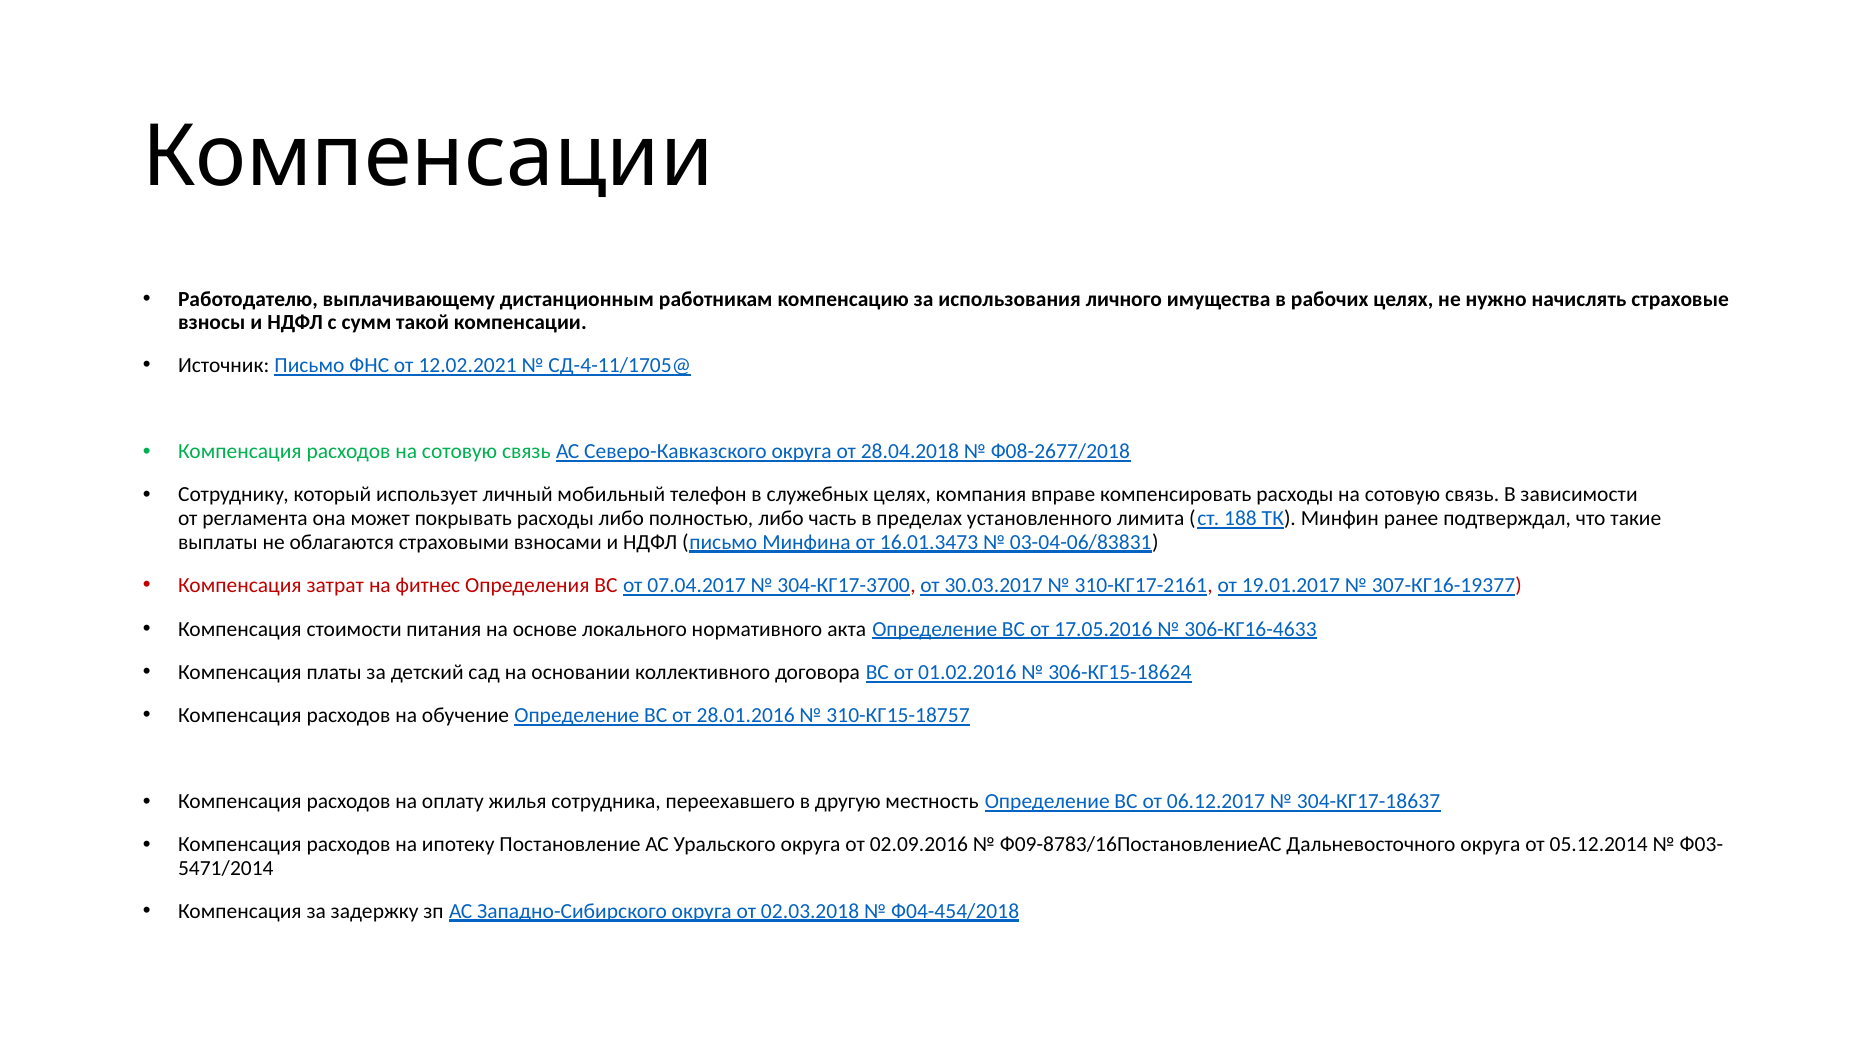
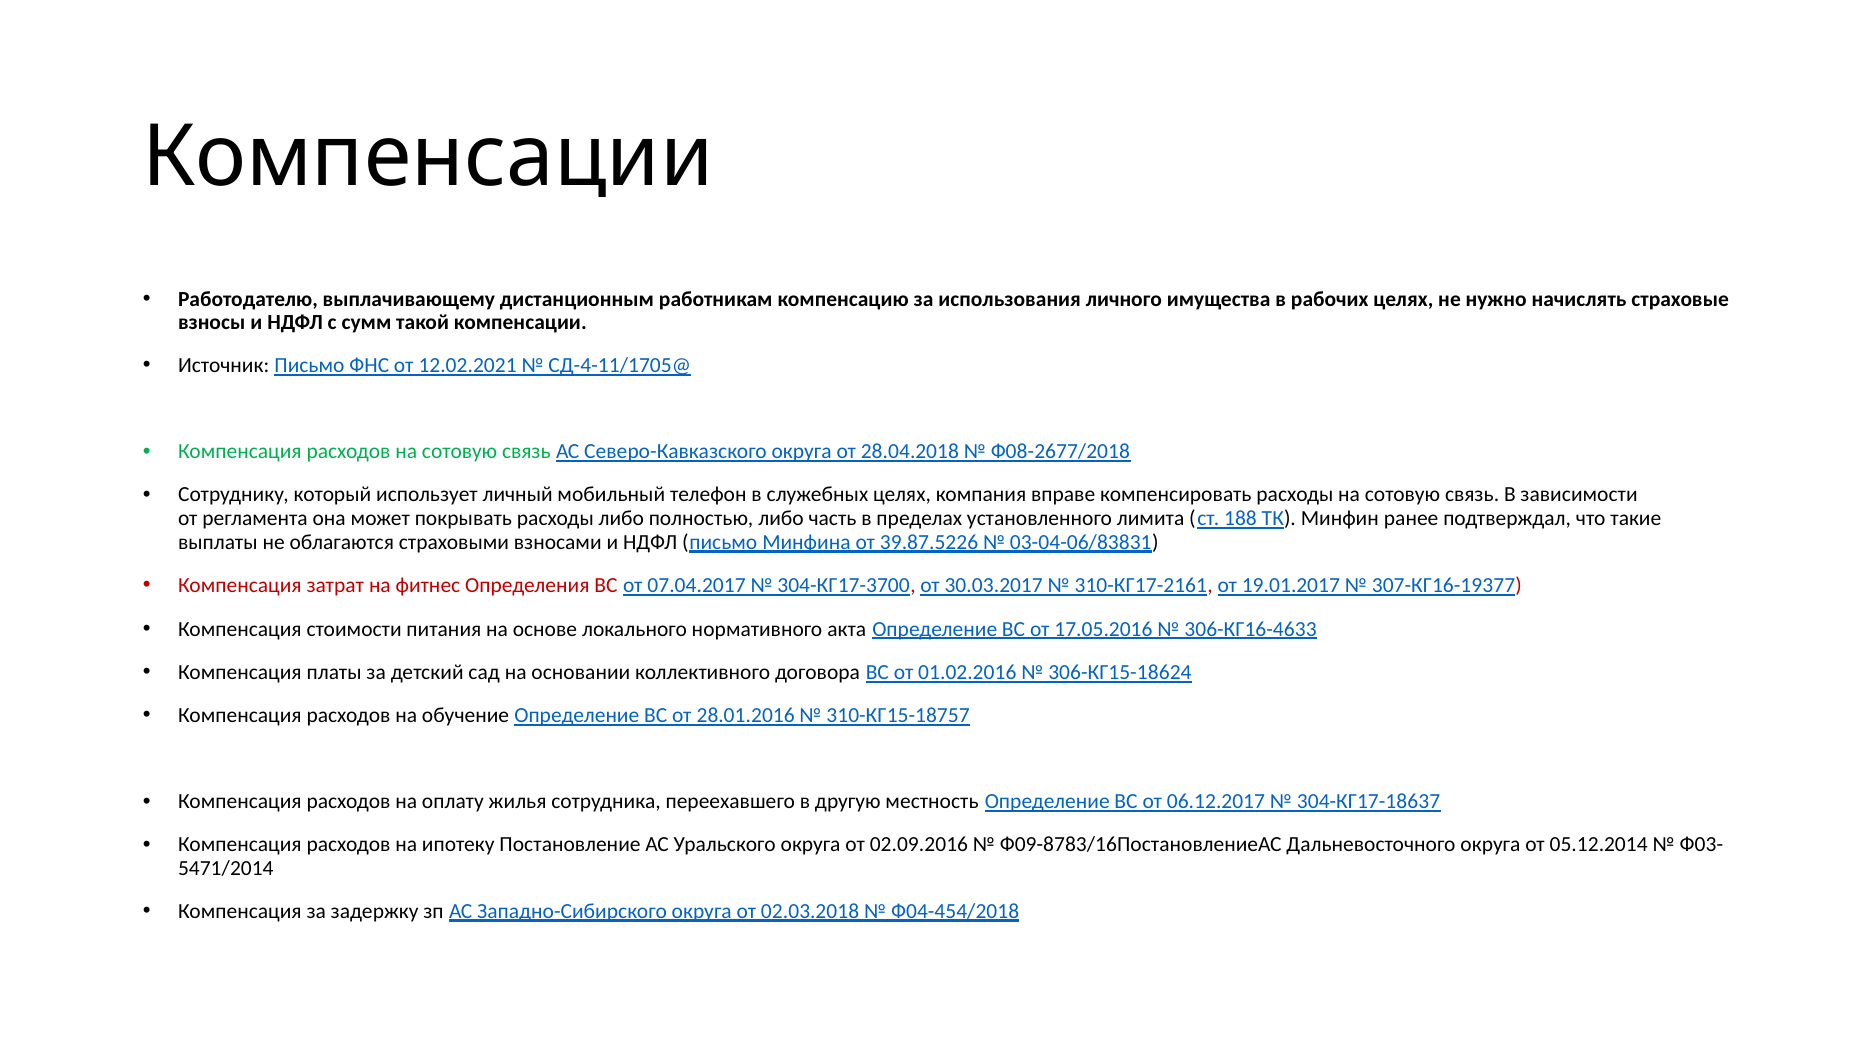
16.01.3473: 16.01.3473 -> 39.87.5226 (929, 542)
